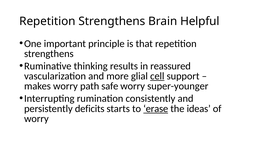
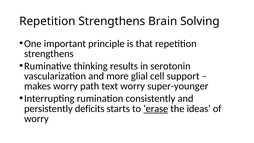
Helpful: Helpful -> Solving (200, 21)
reassured: reassured -> serotonin (170, 66)
cell underline: present -> none (157, 76)
safe: safe -> text (110, 86)
